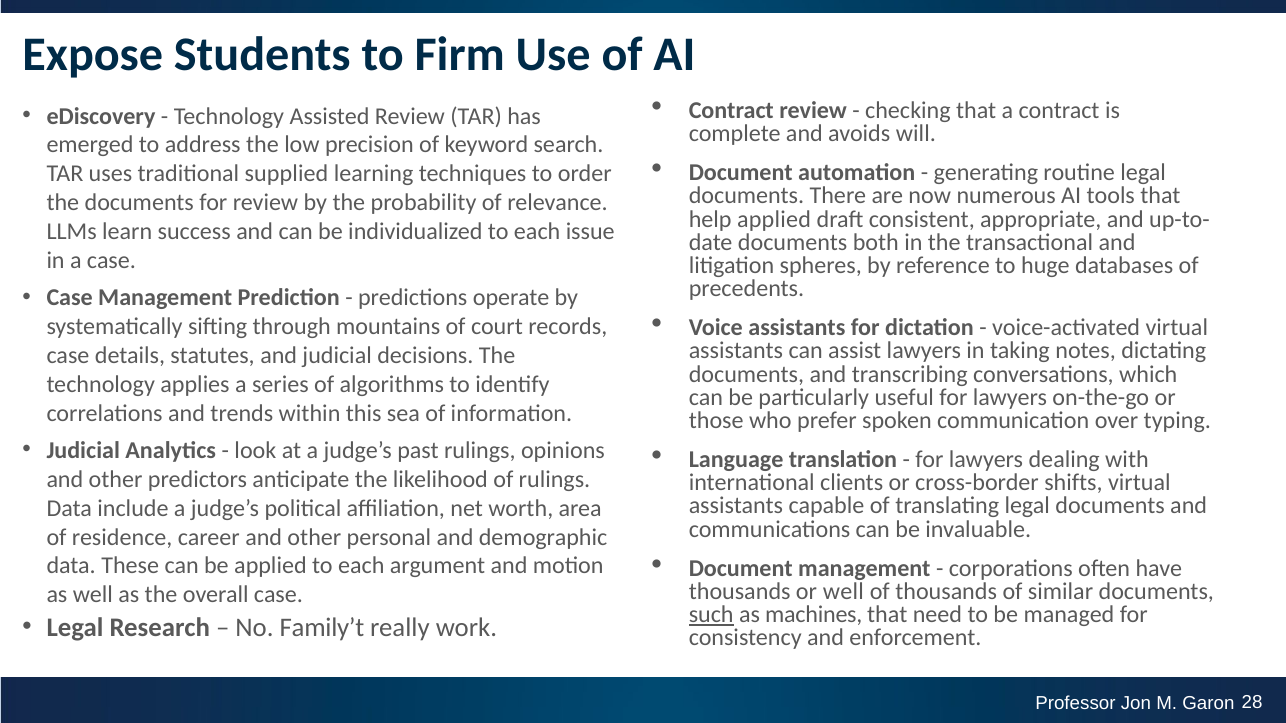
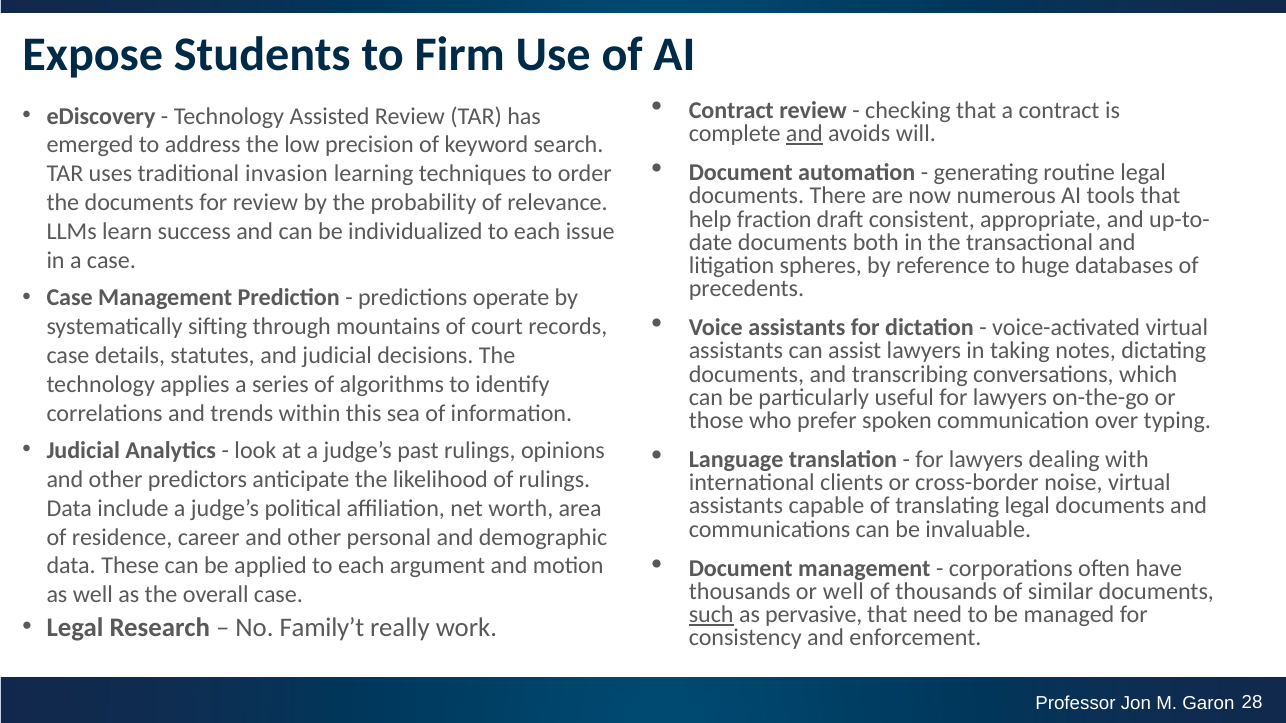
and underline: none -> present (804, 134)
supplied: supplied -> invasion (286, 174)
help applied: applied -> fraction (774, 219)
shifts: shifts -> noise (1073, 483)
machines: machines -> pervasive (814, 615)
